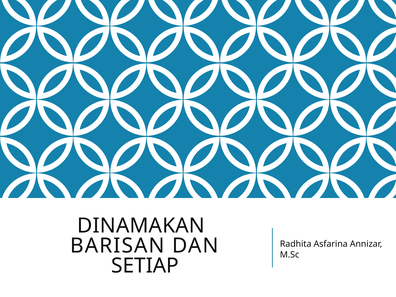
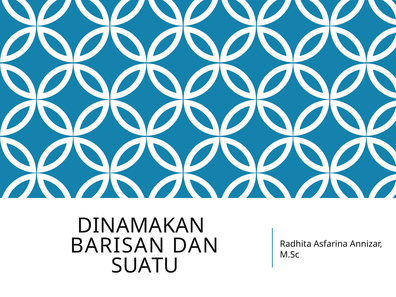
SETIAP: SETIAP -> SUATU (145, 266)
